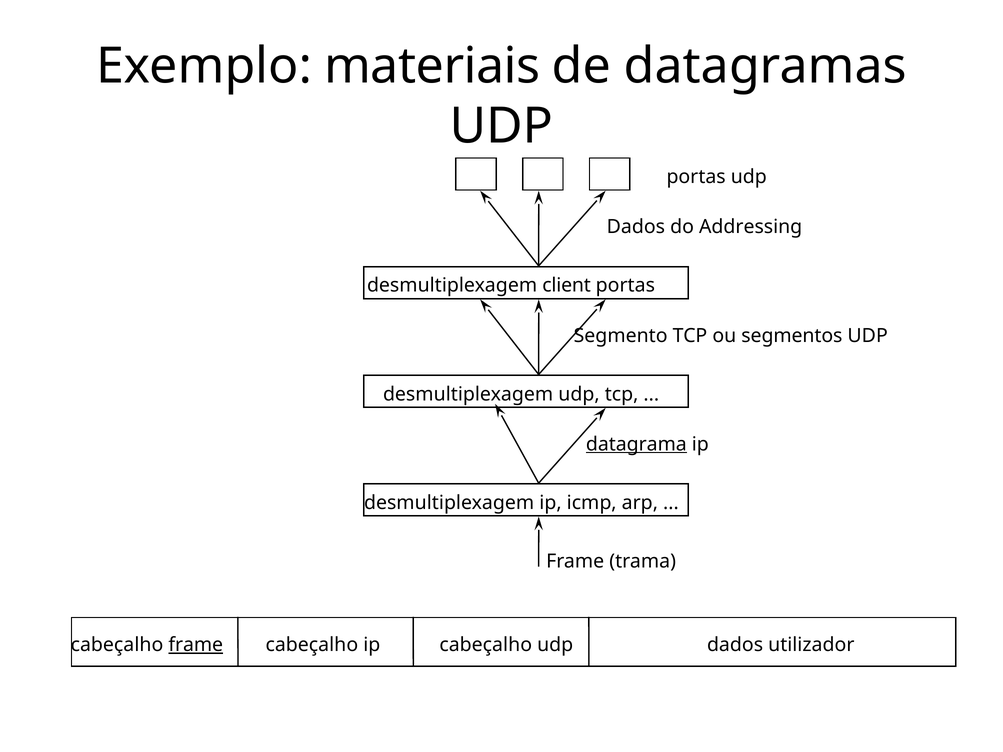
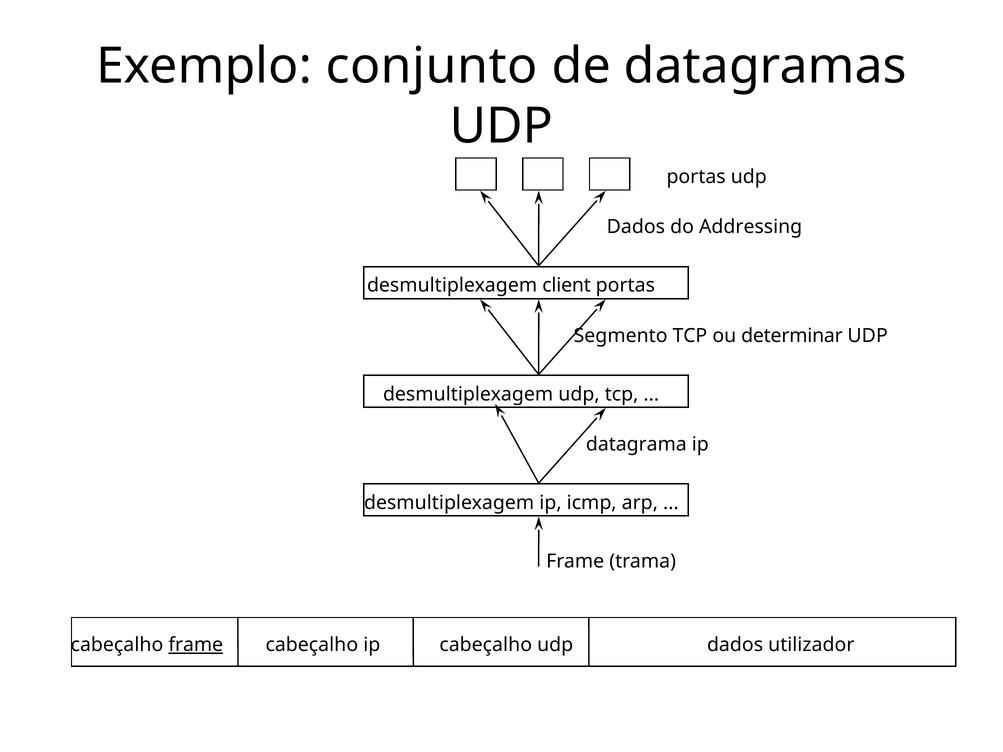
materiais: materiais -> conjunto (432, 66)
segmentos: segmentos -> determinar (792, 336)
datagrama underline: present -> none (636, 444)
